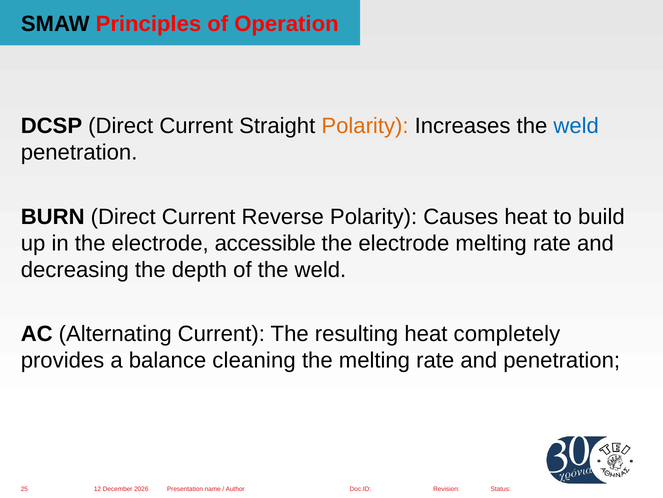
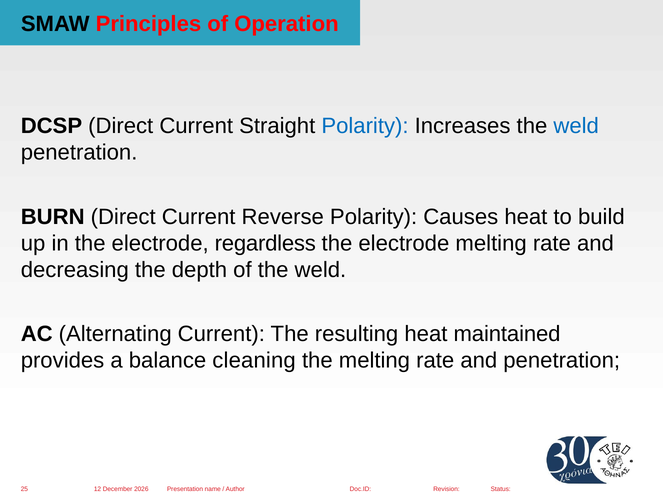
Polarity colour: orange -> blue (365, 126)
accessible: accessible -> regardless (265, 243)
completely: completely -> maintained (507, 334)
